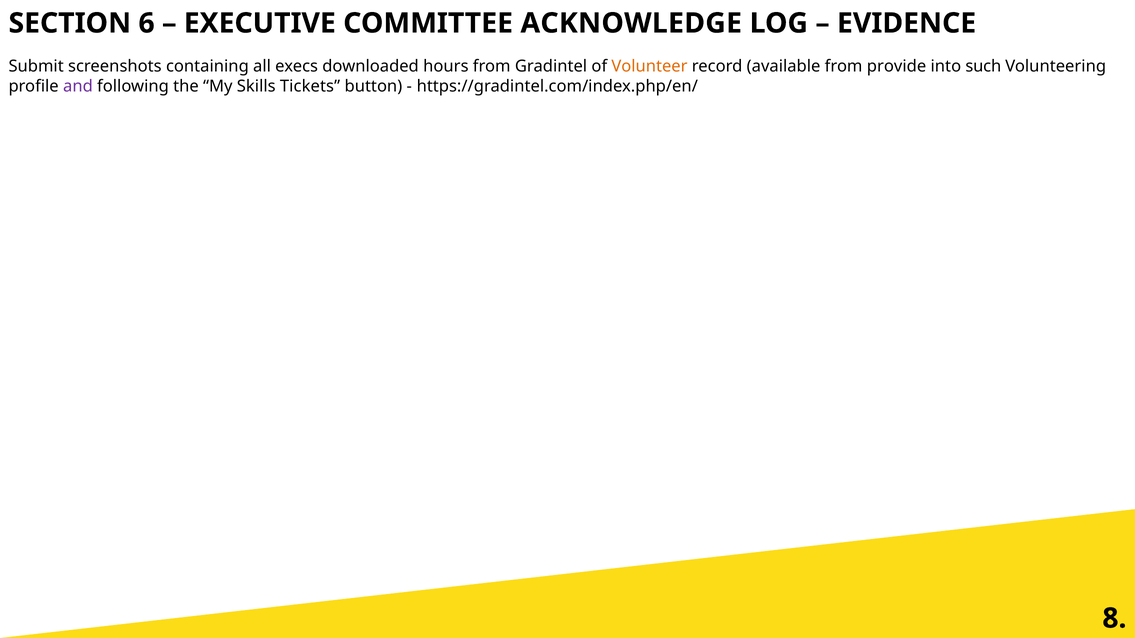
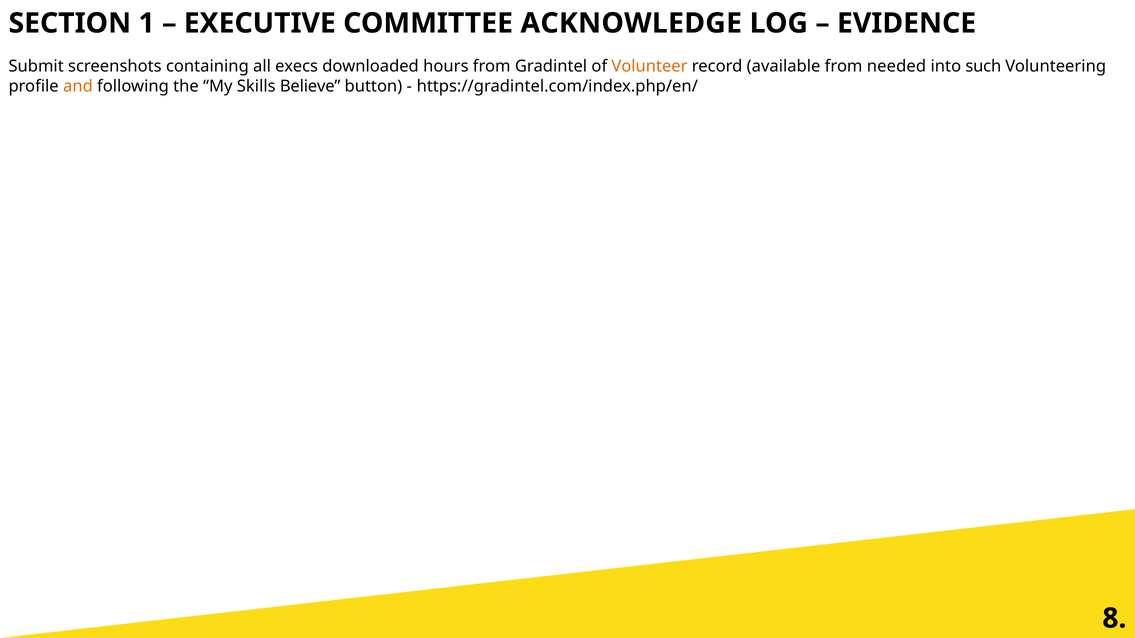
6: 6 -> 1 (147, 23)
provide: provide -> needed (896, 66)
and colour: purple -> orange (78, 86)
Tickets: Tickets -> Believe (310, 86)
